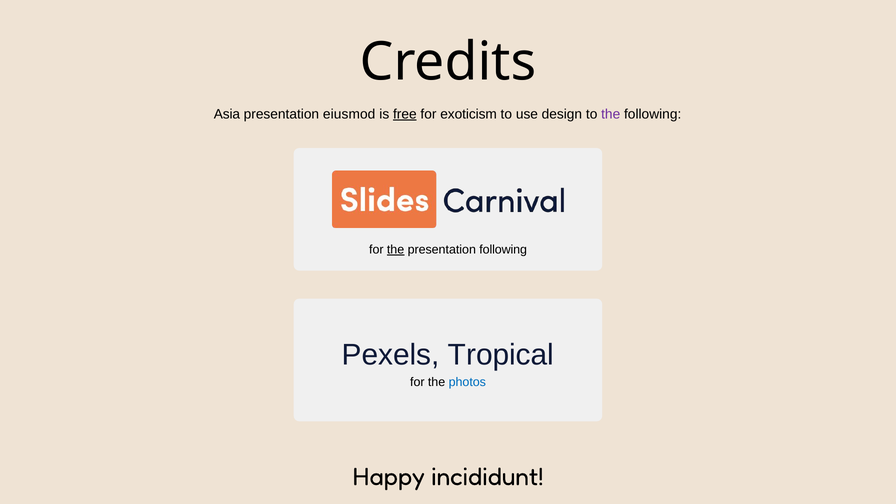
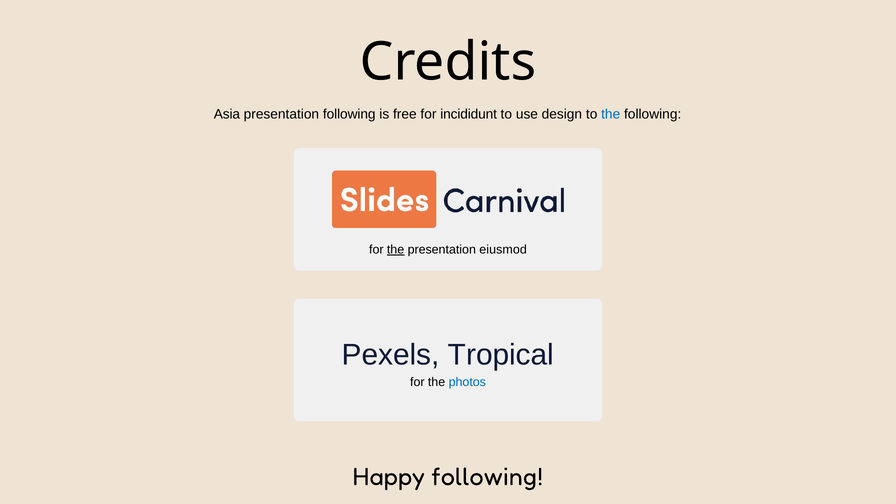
presentation eiusmod: eiusmod -> following (349, 114)
free underline: present -> none (405, 114)
exoticism: exoticism -> incididunt (469, 114)
the colour: purple -> blue (611, 114)
presentation following: following -> eiusmod (503, 250)
Happy incididunt: incididunt -> following (487, 477)
